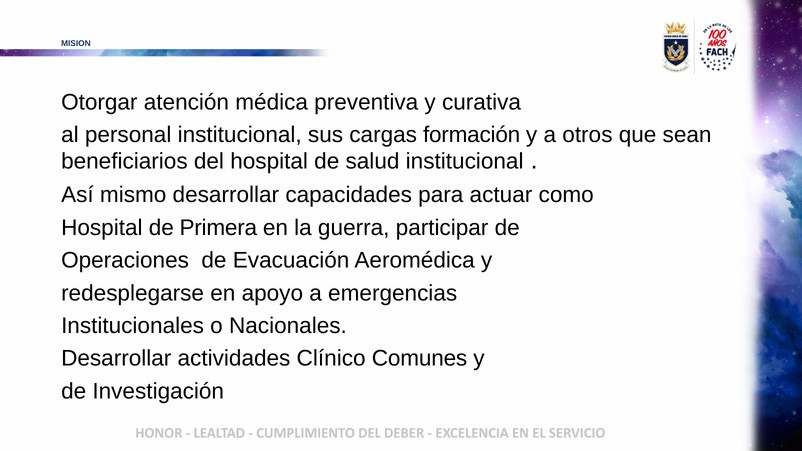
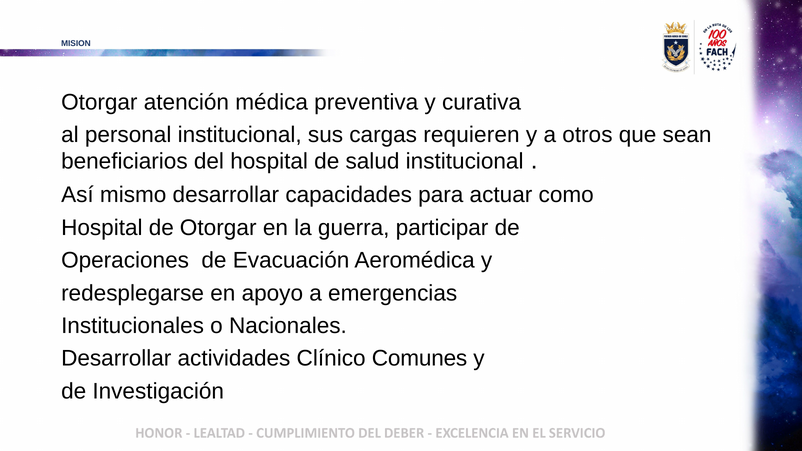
formación: formación -> requieren (471, 135)
de Primera: Primera -> Otorgar (218, 228)
